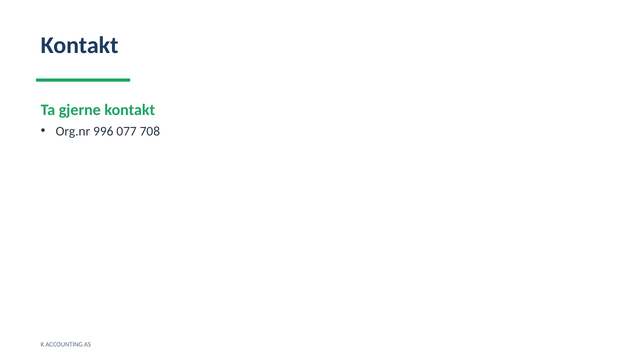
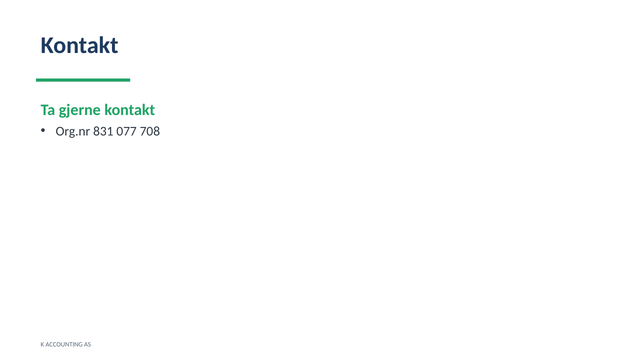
996: 996 -> 831 (103, 131)
